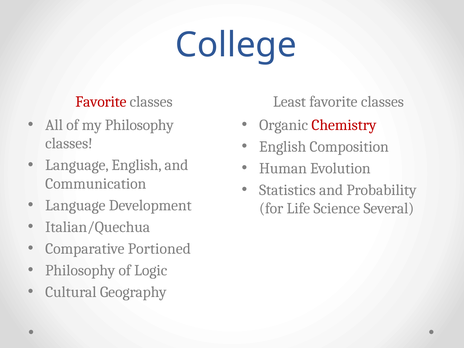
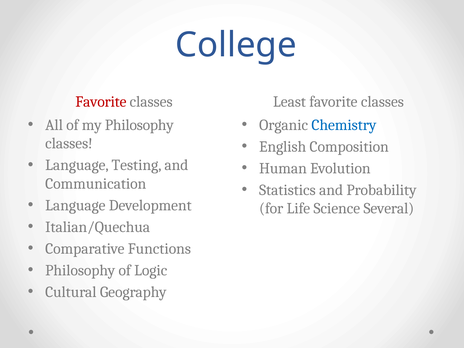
Chemistry colour: red -> blue (344, 125)
Language English: English -> Testing (137, 165)
Portioned: Portioned -> Functions (159, 249)
